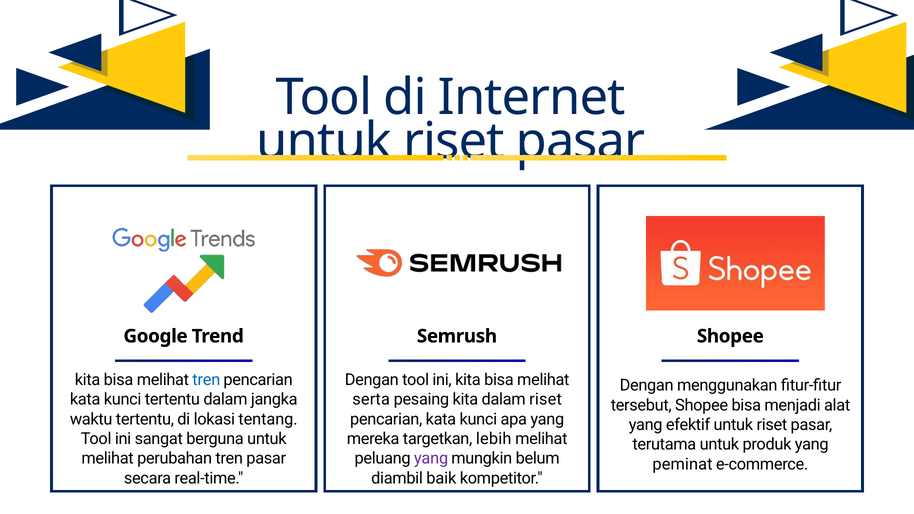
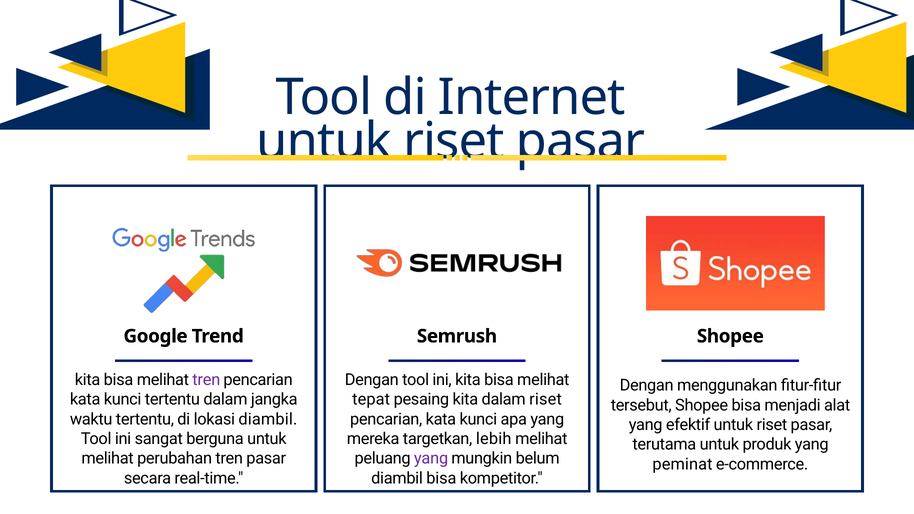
tren colour: blue -> purple (206, 380)
serta: serta -> tepat (371, 400)
lokasi tentang: tentang -> diambil (268, 419)
diambil baik: baik -> bisa (441, 478)
